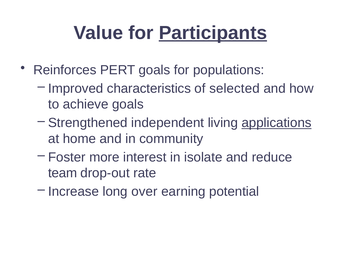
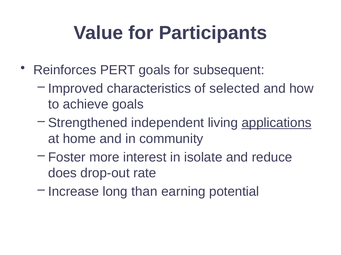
Participants underline: present -> none (213, 33)
populations: populations -> subsequent (229, 70)
team: team -> does (63, 174)
over: over -> than (144, 192)
